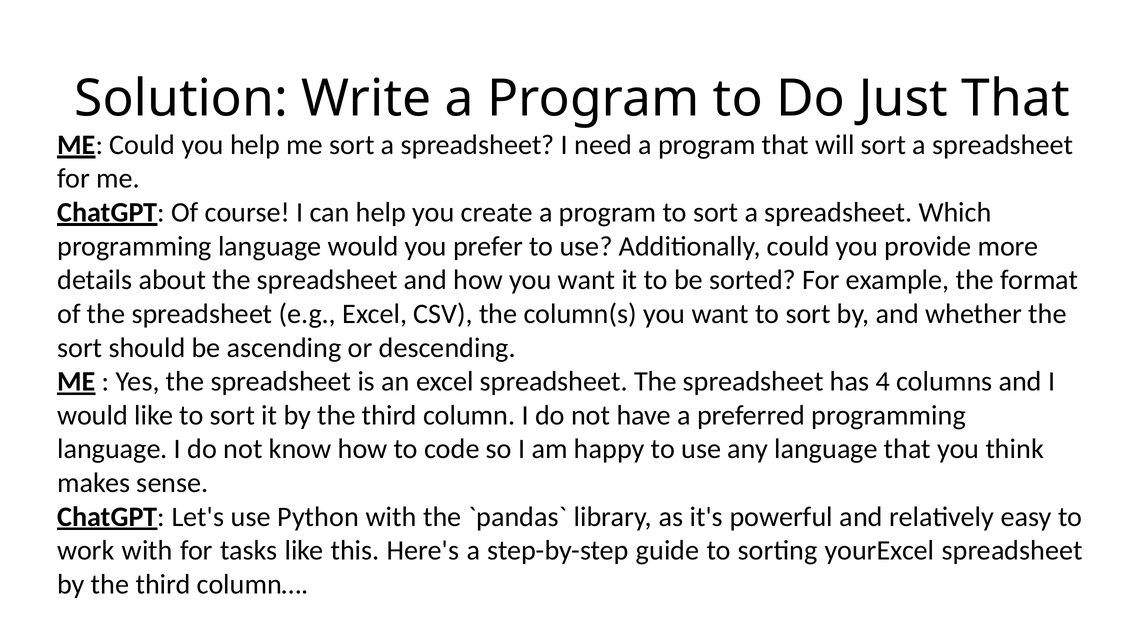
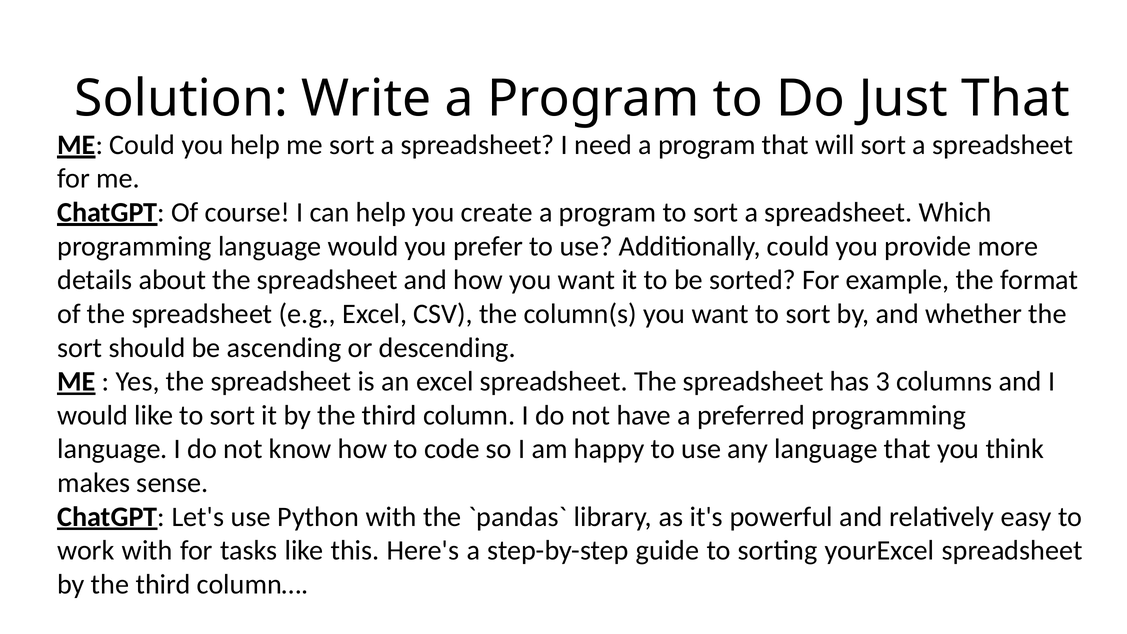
4: 4 -> 3 (883, 381)
